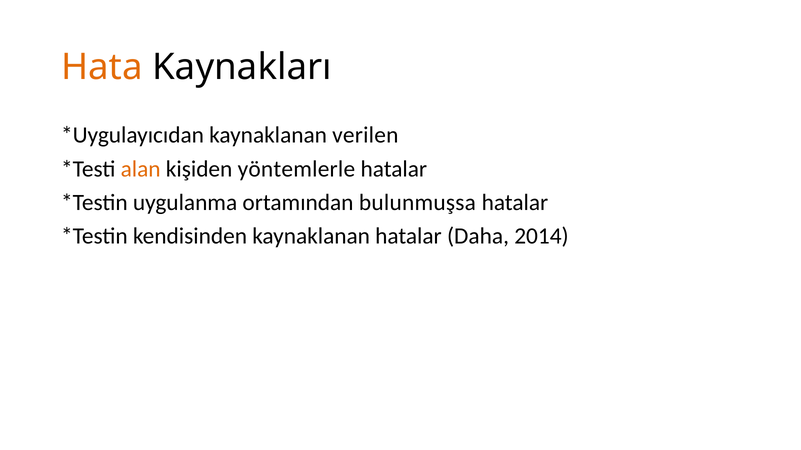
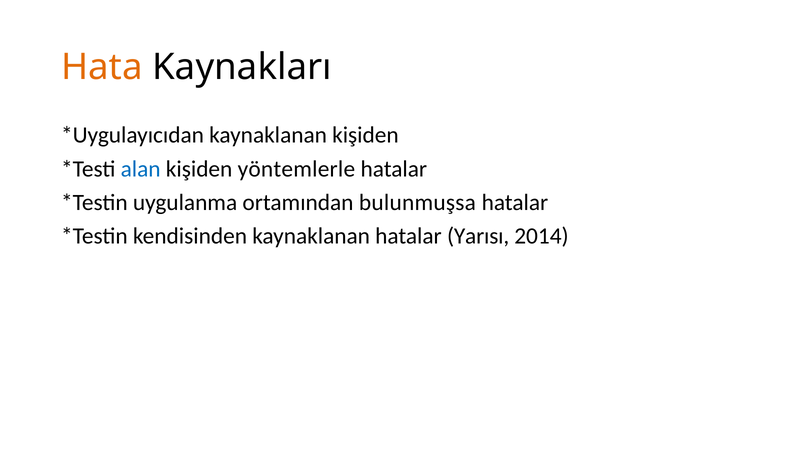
kaynaklanan verilen: verilen -> kişiden (365, 135)
alan colour: orange -> blue (141, 169)
Daha: Daha -> Yarısı (478, 236)
